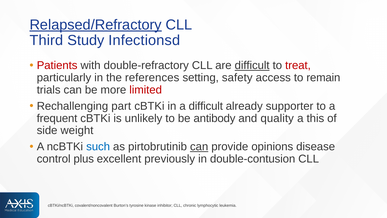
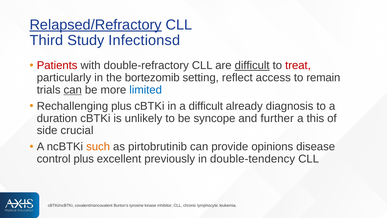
references: references -> bortezomib (152, 78)
safety: safety -> reflect (237, 78)
can underline: none -> present (73, 90)
limited colour: red -> blue (146, 90)
Rechallenging part: part -> plus (121, 106)
supporter: supporter -> diagnosis (290, 106)
frequent: frequent -> duration (57, 118)
antibody: antibody -> syncope (214, 118)
quality: quality -> further (277, 118)
weight: weight -> crucial (77, 130)
such colour: blue -> orange (98, 146)
can underline: present -> none (199, 146)
double-contusion: double-contusion -> double-tendency (253, 159)
